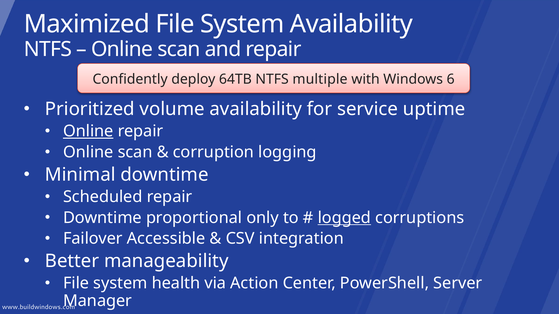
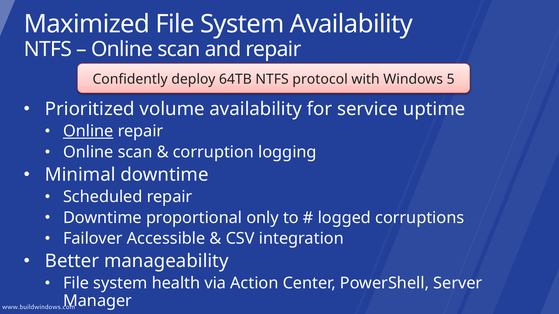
multiple: multiple -> protocol (320, 79)
6: 6 -> 5 (451, 79)
logged underline: present -> none (344, 218)
